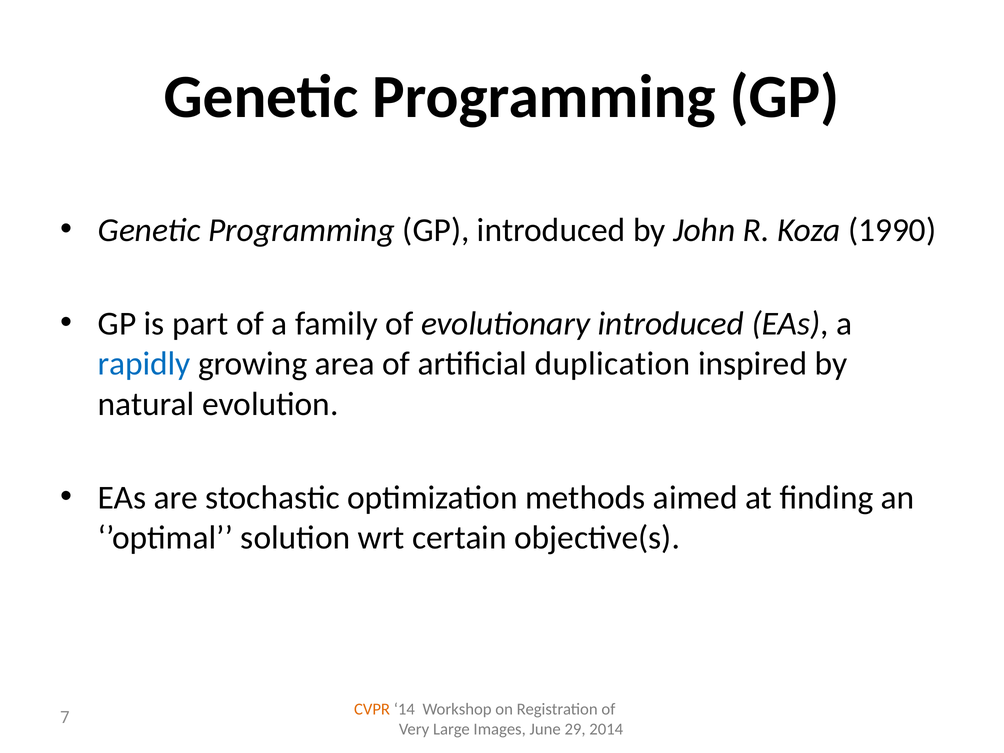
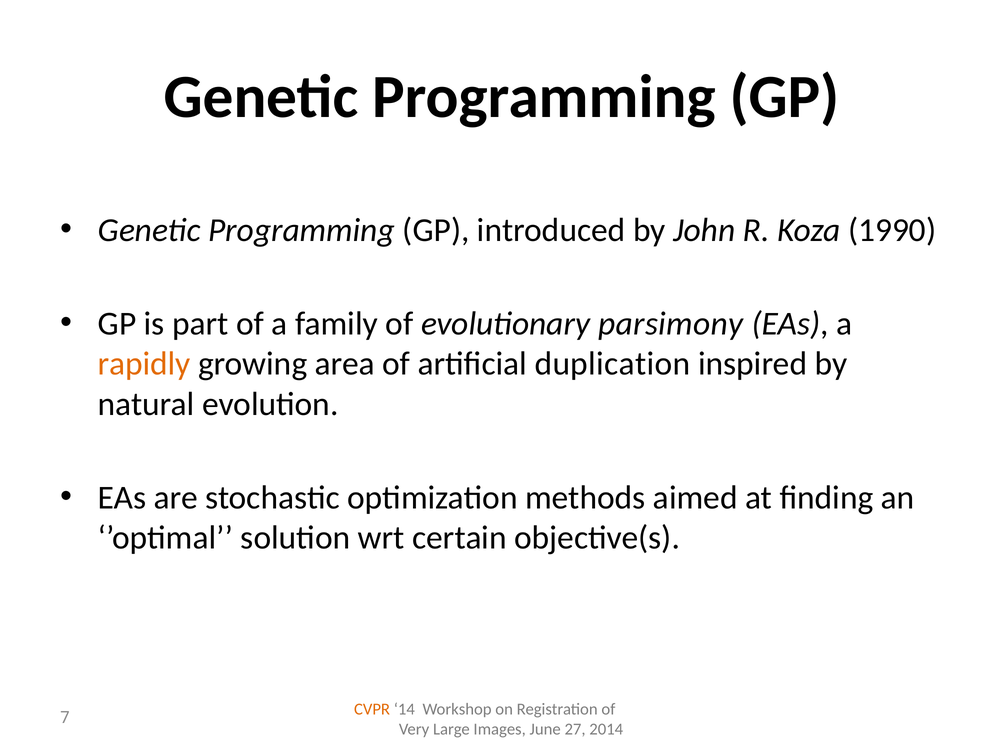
evolutionary introduced: introduced -> parsimony (671, 324)
rapidly colour: blue -> orange (144, 364)
29: 29 -> 27 (575, 729)
